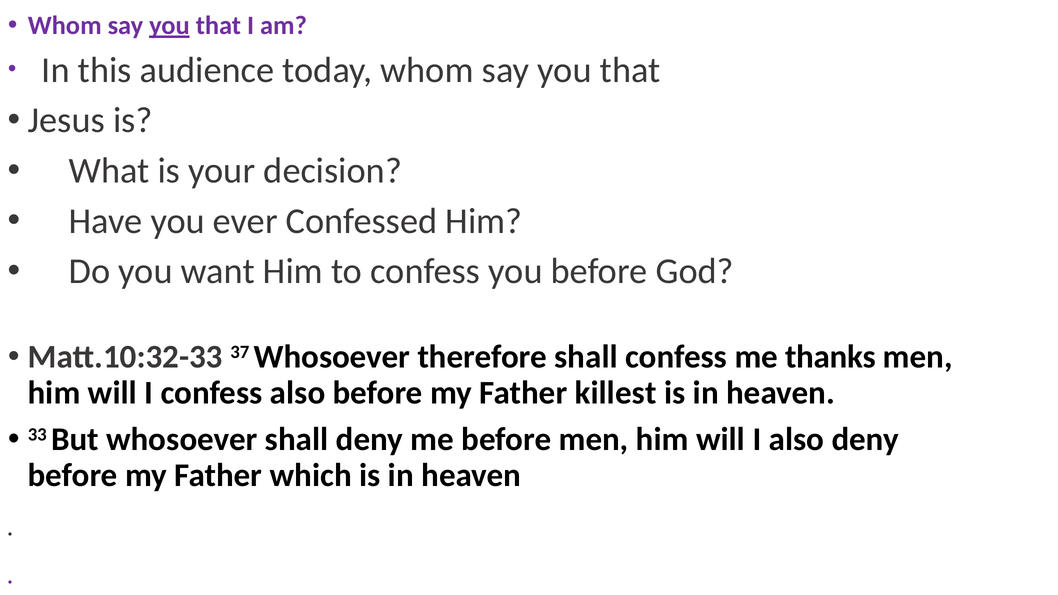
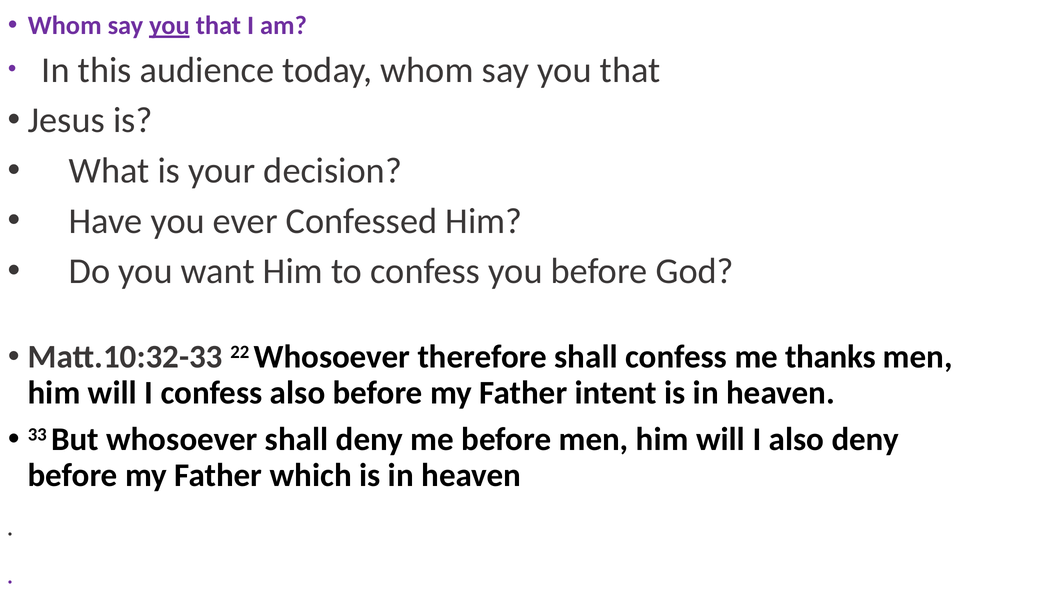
37: 37 -> 22 (240, 352)
killest: killest -> intent (616, 393)
